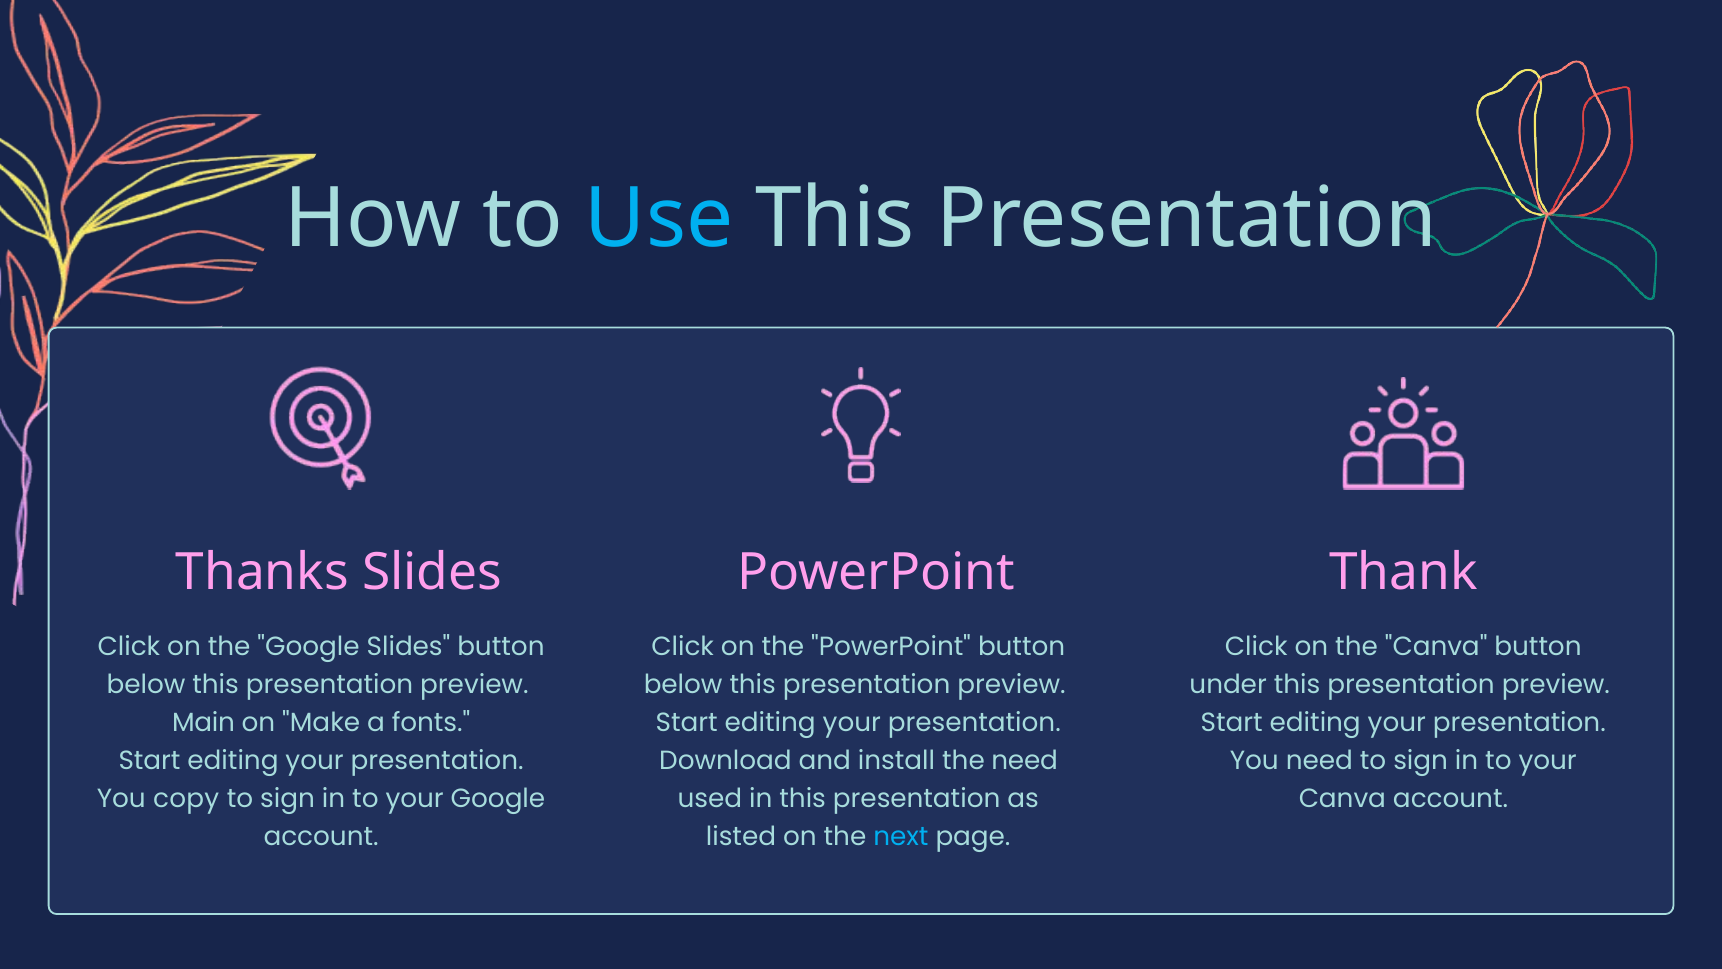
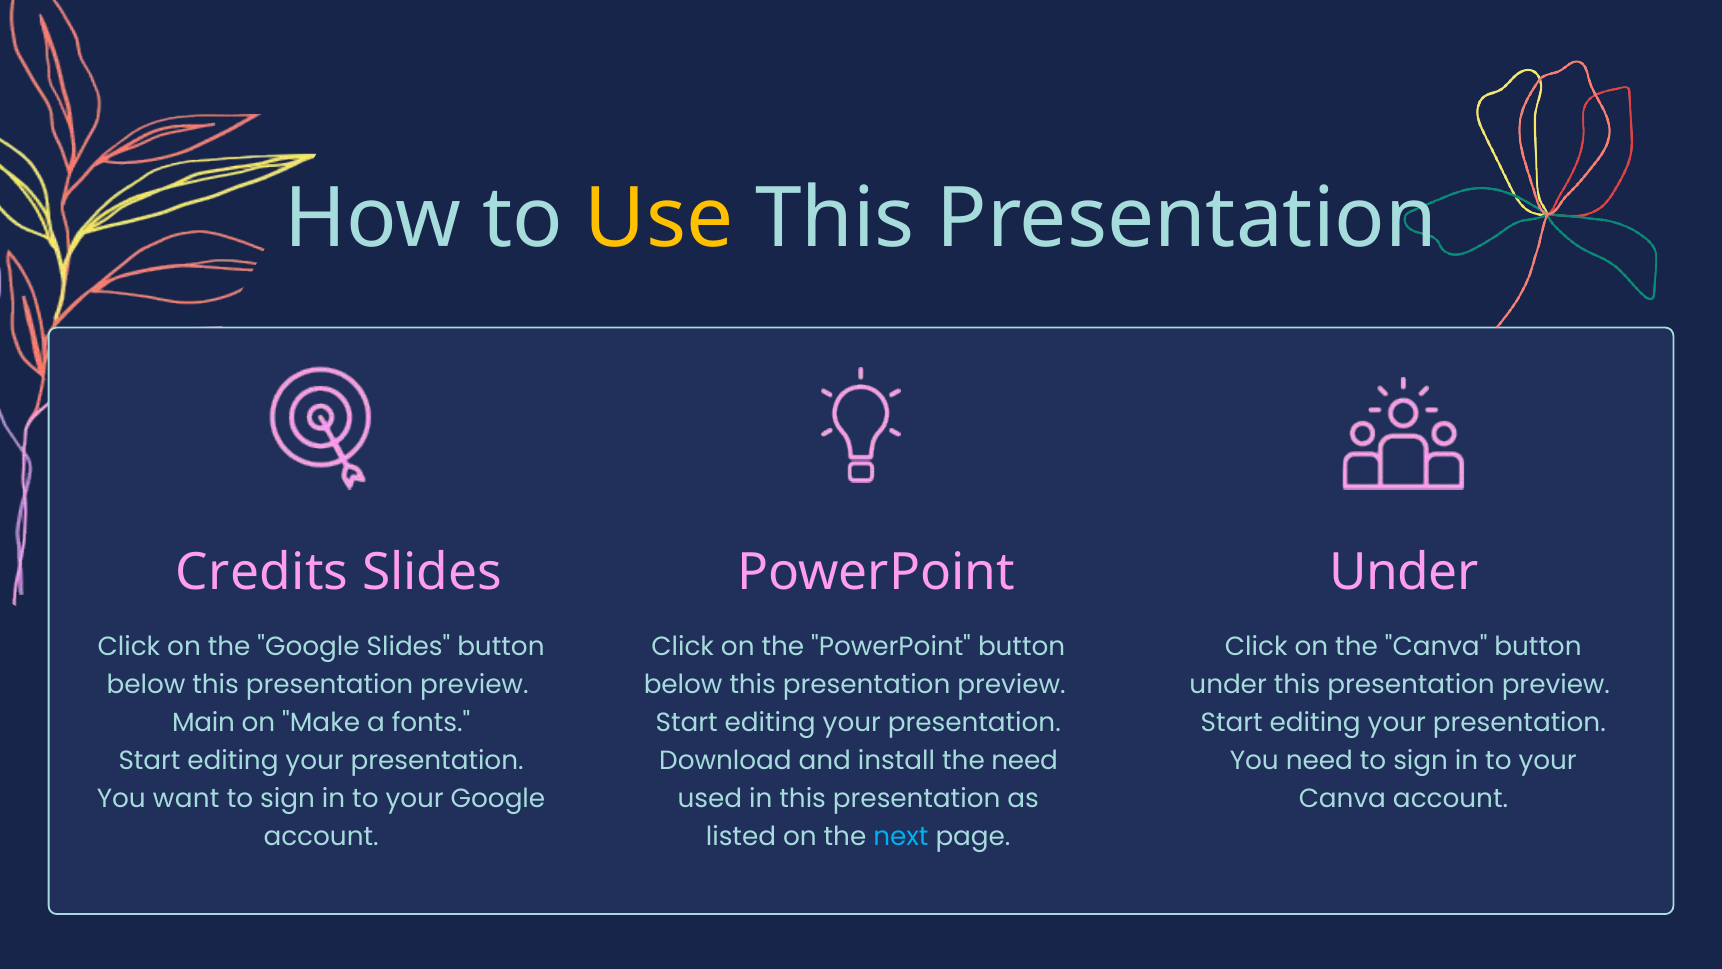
Use colour: light blue -> yellow (659, 219)
Thanks: Thanks -> Credits (262, 573)
Thank: Thank -> Under (1404, 573)
copy: copy -> want (186, 798)
